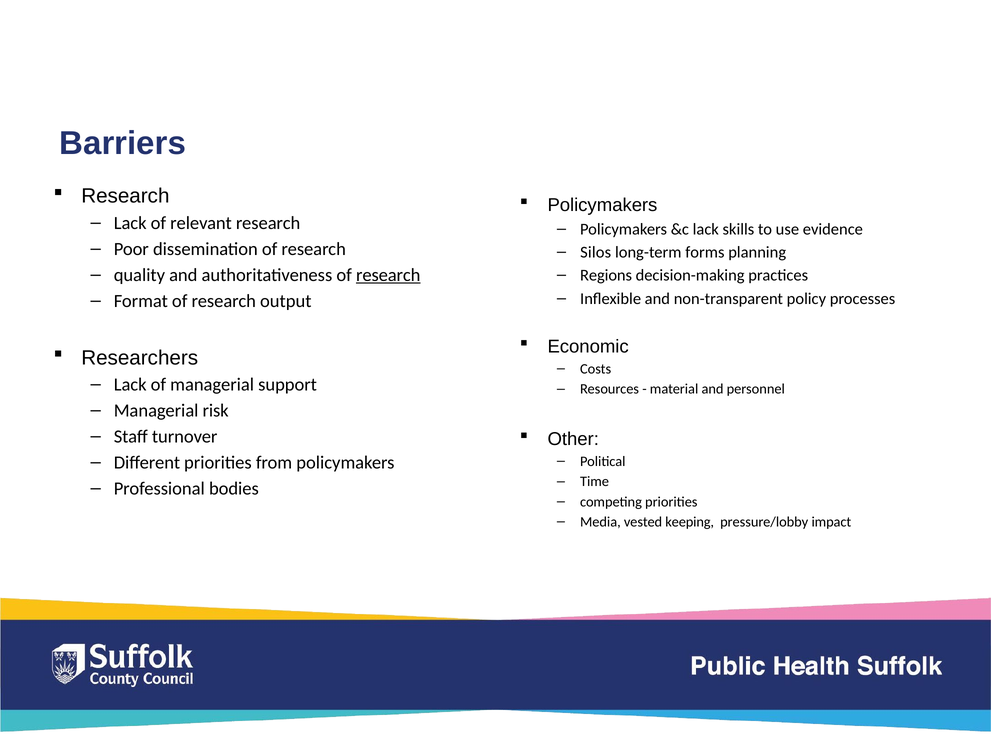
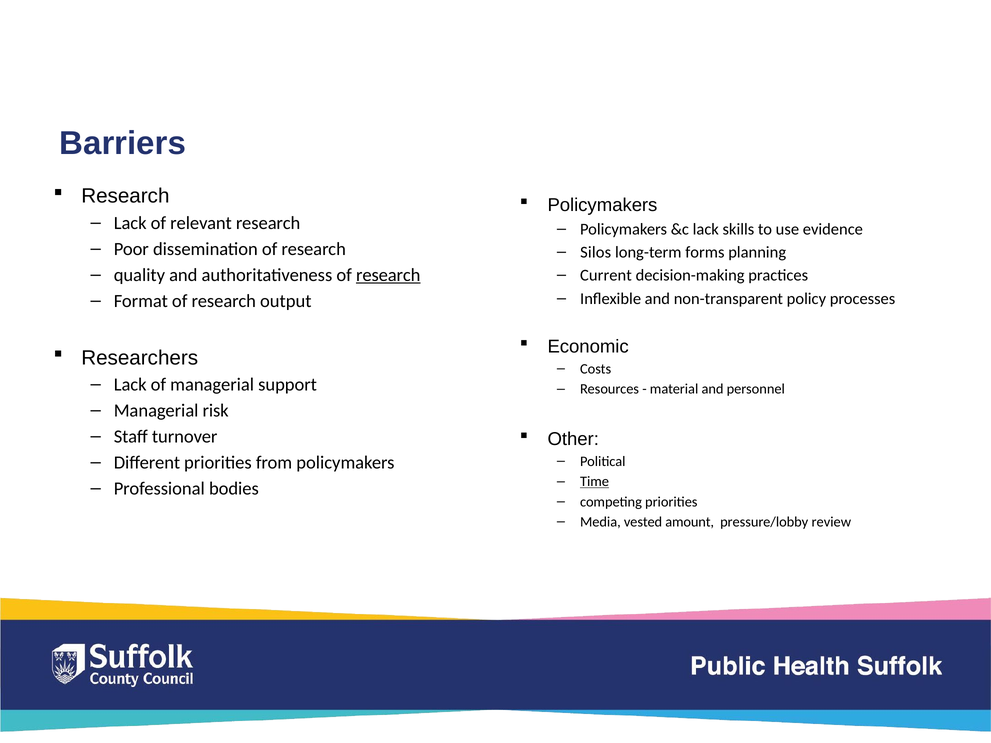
Regions: Regions -> Current (606, 276)
Time underline: none -> present (595, 482)
keeping: keeping -> amount (690, 522)
impact: impact -> review (831, 522)
